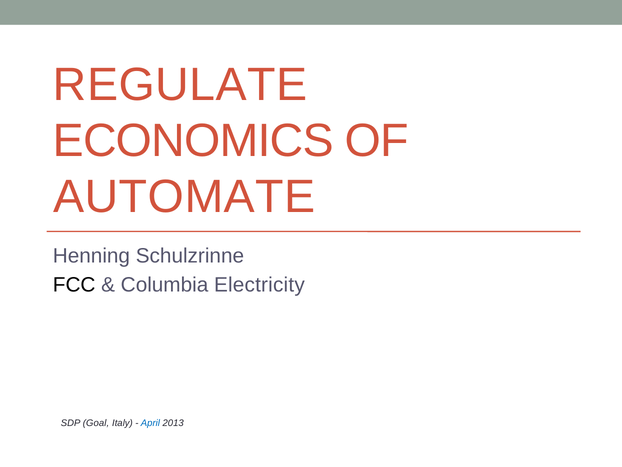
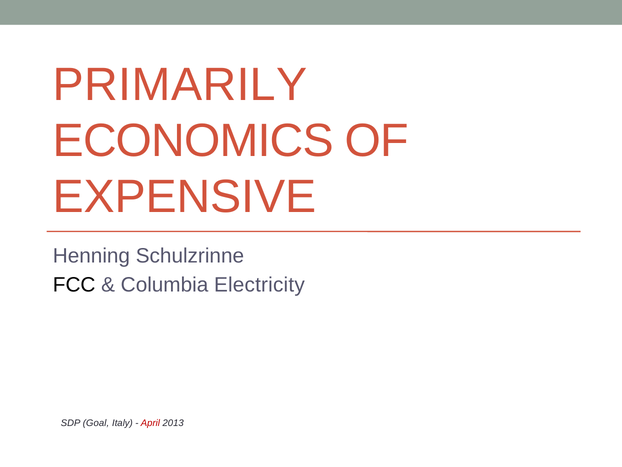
REGULATE: REGULATE -> PRIMARILY (180, 85)
AUTOMATE: AUTOMATE -> EXPENSIVE (185, 197)
April colour: blue -> red (150, 422)
